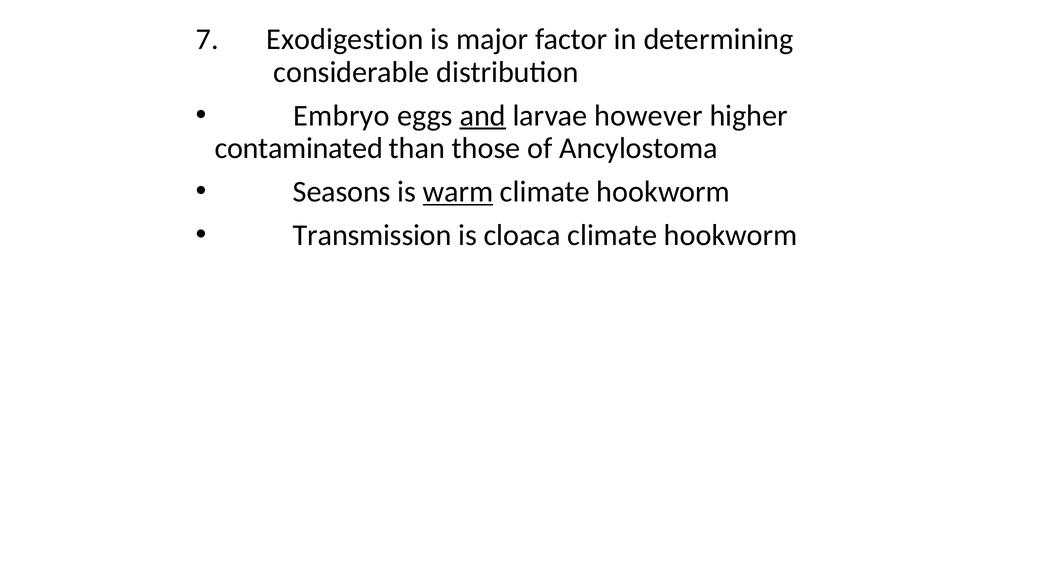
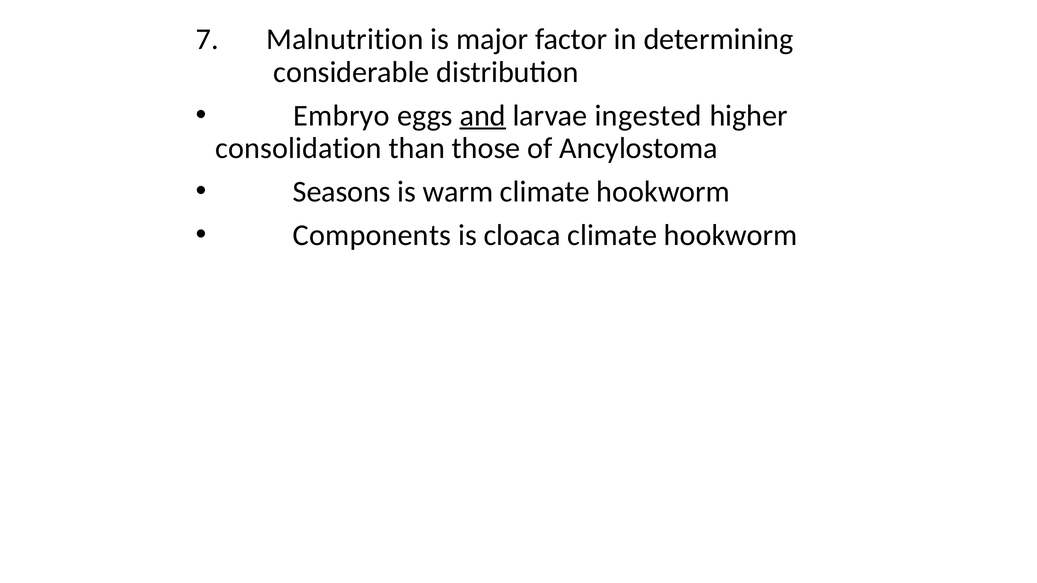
Exodigestion: Exodigestion -> Malnutrition (345, 39)
however: however -> ingested (648, 116)
contaminated: contaminated -> consolidation (299, 148)
warm underline: present -> none (458, 192)
Transmission: Transmission -> Components (372, 235)
